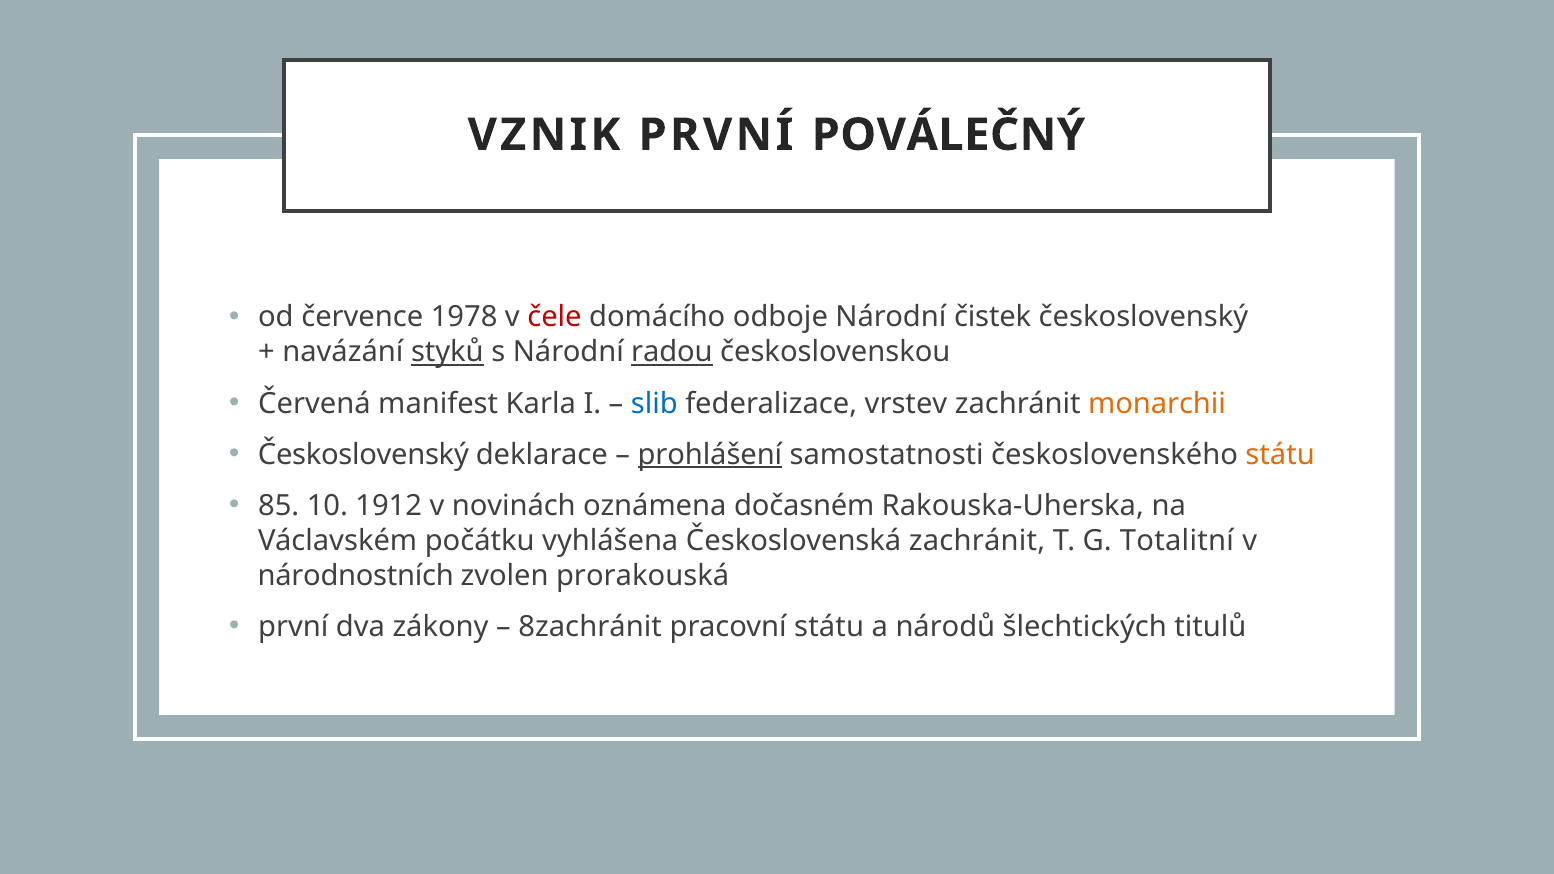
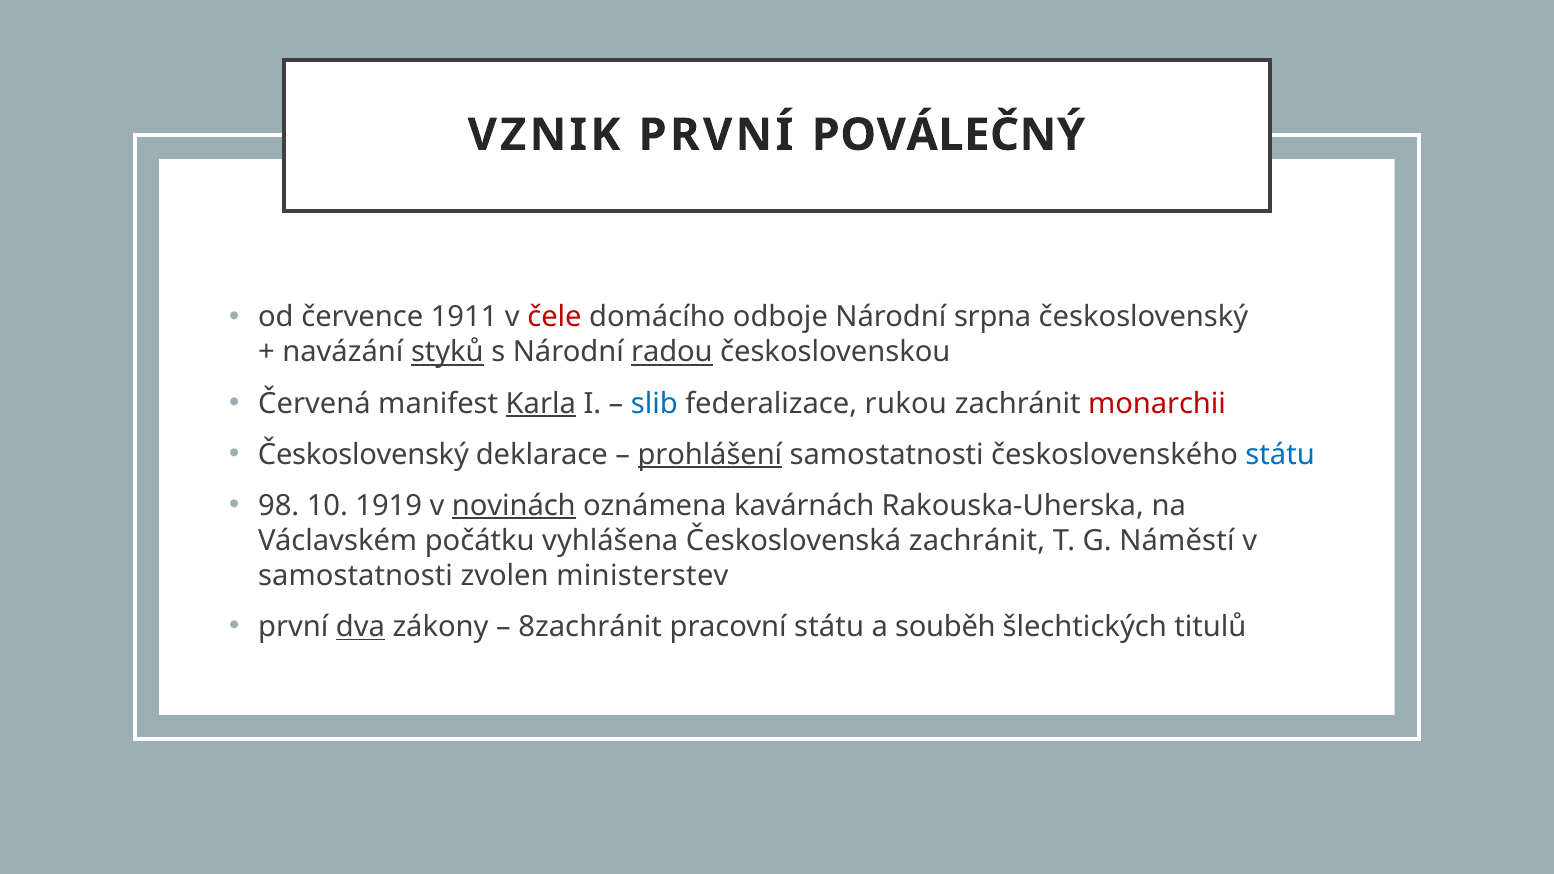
1978: 1978 -> 1911 (464, 317)
čistek: čistek -> srpna (993, 317)
Karla underline: none -> present (541, 404)
vrstev: vrstev -> rukou (906, 404)
monarchii colour: orange -> red (1157, 404)
státu colour: orange -> blue (1280, 455)
85: 85 -> 98 (279, 506)
1912: 1912 -> 1919 (389, 506)
novinách underline: none -> present (514, 506)
dočasném: dočasném -> kavárnách (804, 506)
Totalitní: Totalitní -> Náměstí (1177, 541)
národnostních: národnostních -> samostatnosti (356, 576)
prorakouská: prorakouská -> ministerstev (642, 576)
dva underline: none -> present (360, 627)
národů: národů -> souběh (945, 627)
